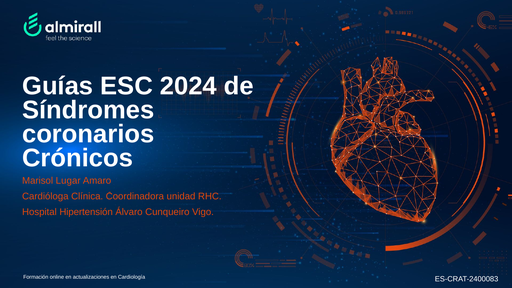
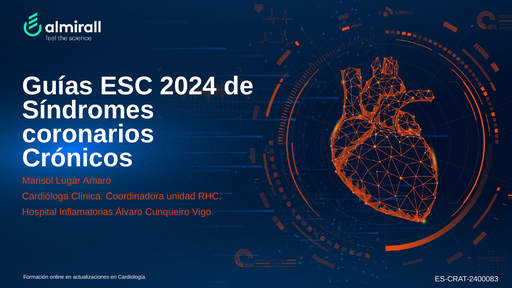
Hipertensión: Hipertensión -> Inflamatorias (86, 212)
